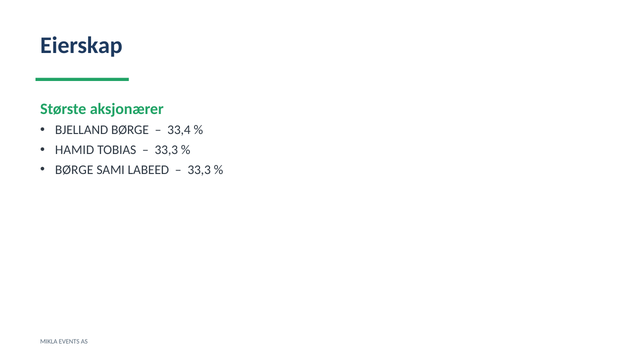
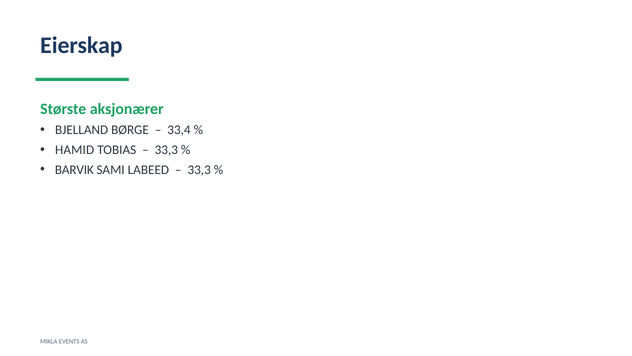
BØRGE: BØRGE -> BARVIK (74, 169)
